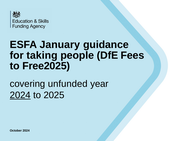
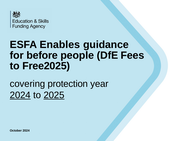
January: January -> Enables (60, 44)
taking: taking -> before (42, 55)
unfunded: unfunded -> protection (68, 83)
2025 underline: none -> present (54, 95)
